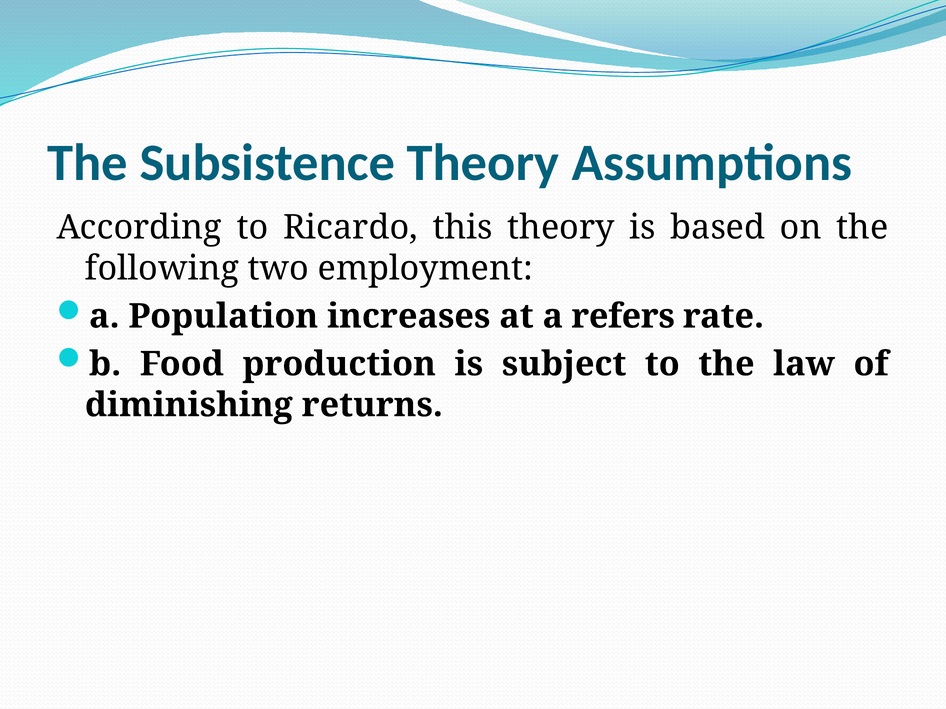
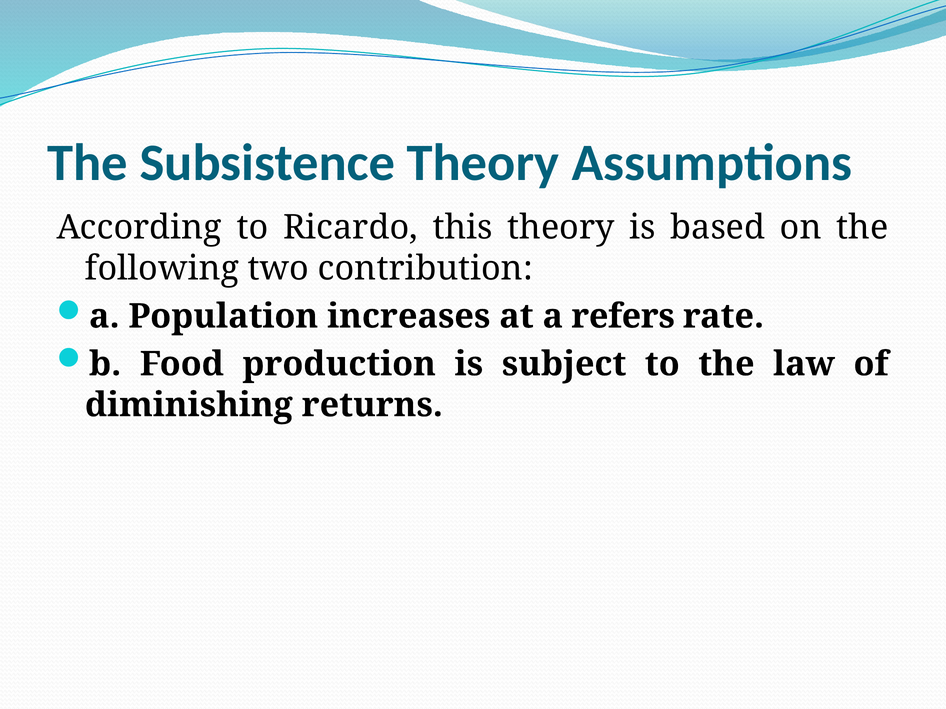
employment: employment -> contribution (425, 269)
